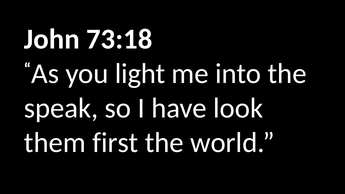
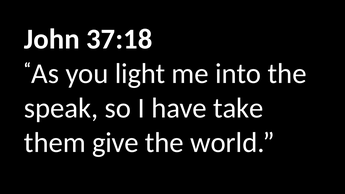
73:18: 73:18 -> 37:18 (119, 39)
look: look -> take (238, 108)
first: first -> give (115, 143)
